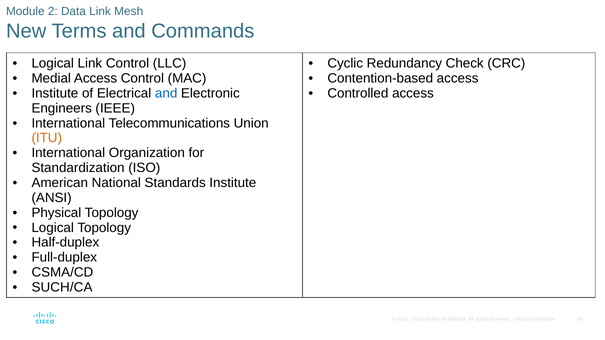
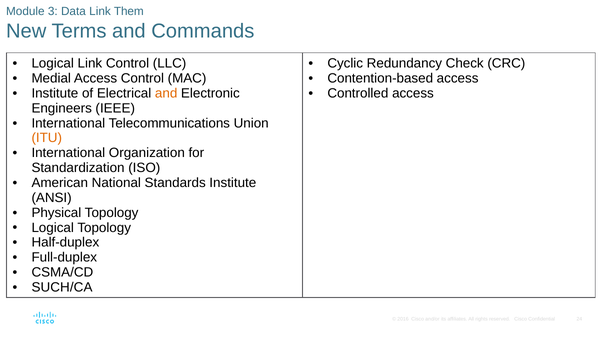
2: 2 -> 3 (53, 12)
Mesh: Mesh -> Them (129, 12)
and colour: blue -> orange (166, 93)
